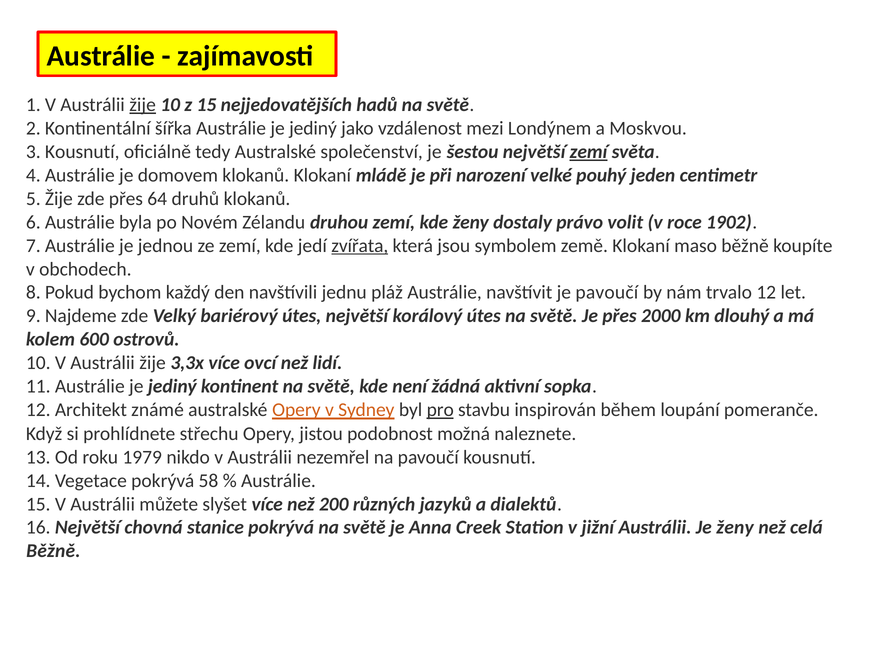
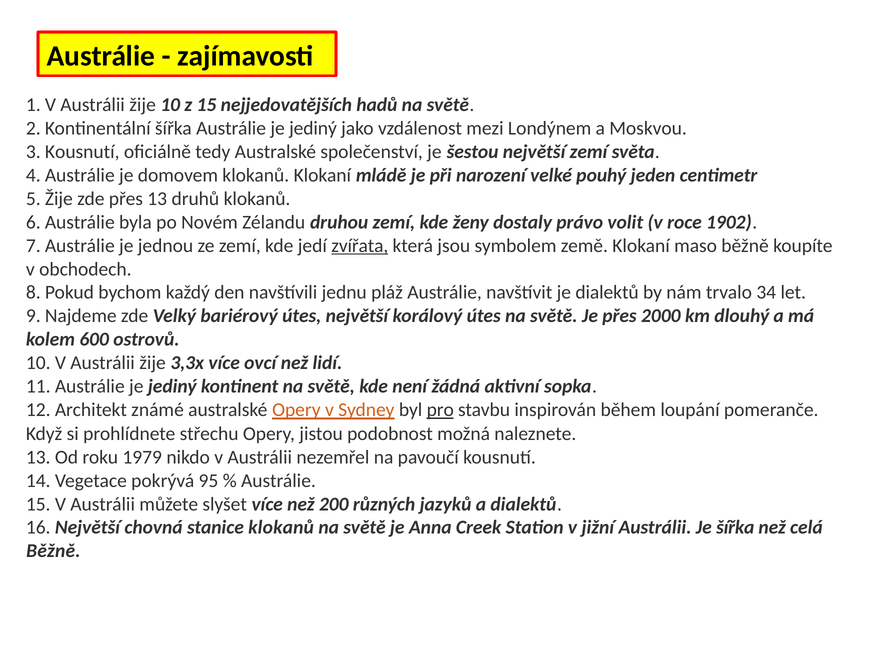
žije underline: present -> none (143, 105)
zemí underline: present -> none (589, 152)
přes 64: 64 -> 13 (157, 199)
je pavoučí: pavoučí -> dialektů (607, 293)
trvalo 12: 12 -> 34 (766, 293)
58: 58 -> 95 (208, 481)
stanice pokrývá: pokrývá -> klokanů (281, 528)
Je ženy: ženy -> šířka (735, 528)
